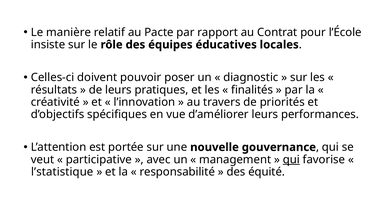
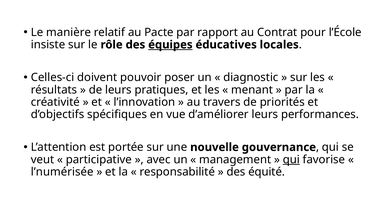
équipes underline: none -> present (170, 45)
finalités: finalités -> menant (252, 90)
l’statistique: l’statistique -> l’numérisée (62, 171)
